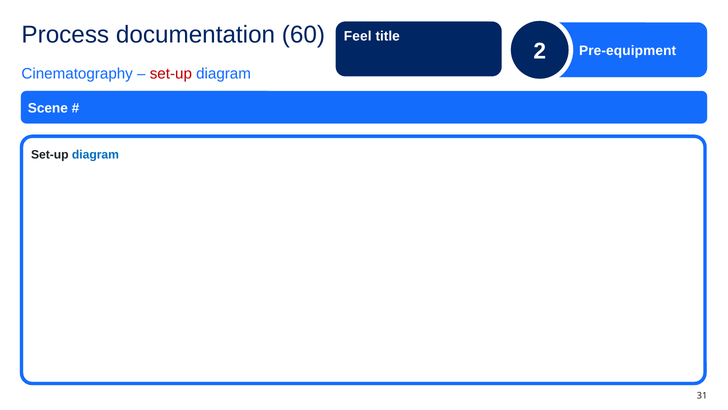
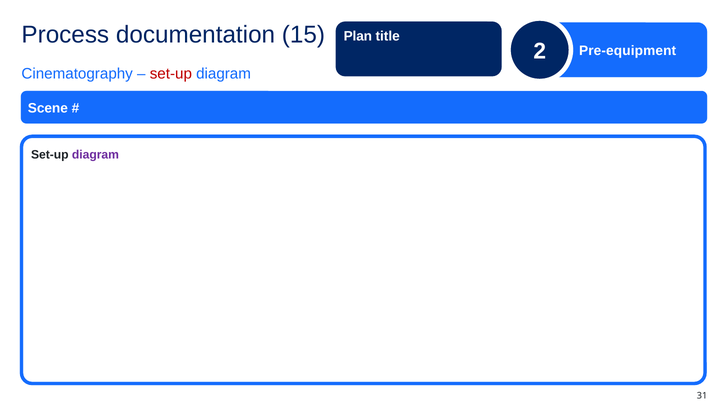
60: 60 -> 15 (303, 34)
Feel: Feel -> Plan (358, 36)
diagram colour: blue -> purple (95, 155)
